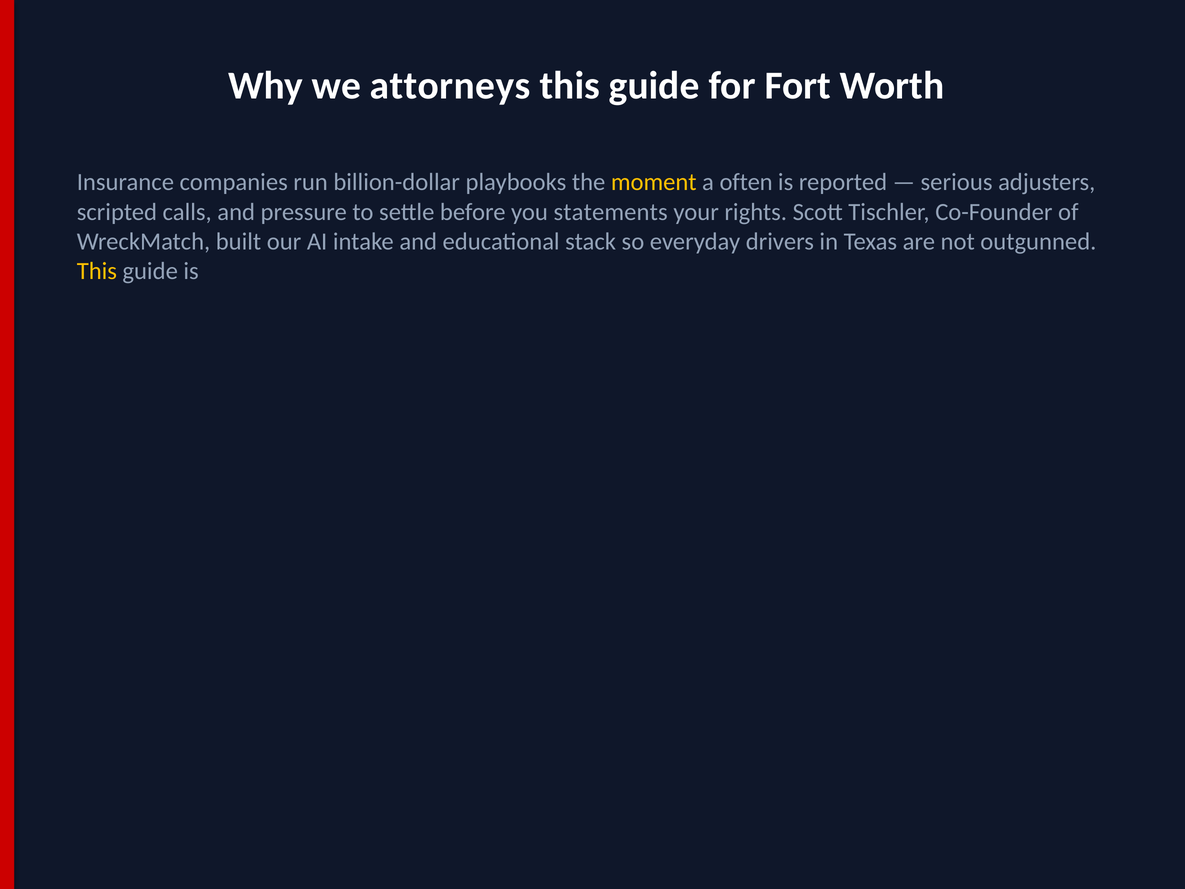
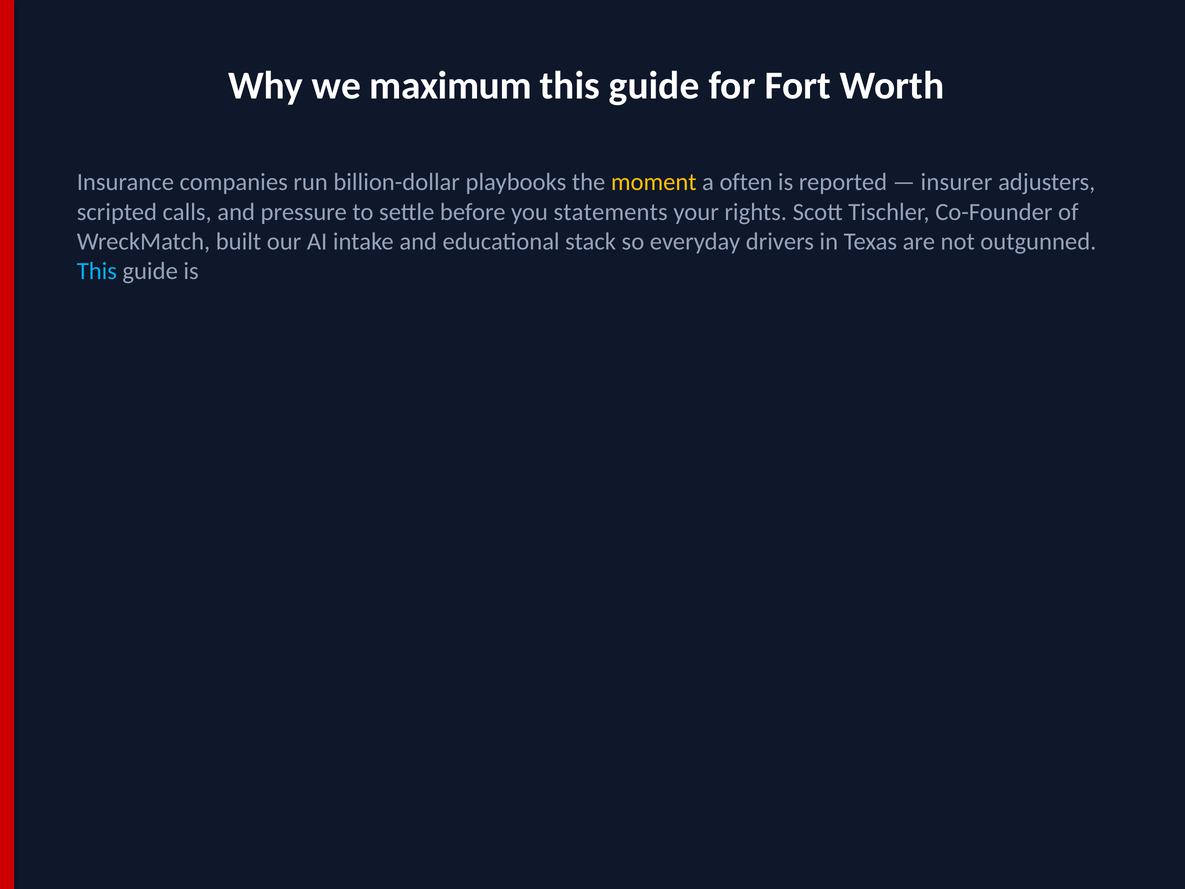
attorneys: attorneys -> maximum (451, 86)
serious: serious -> insurer (956, 182)
This colour: yellow -> light blue (97, 271)
